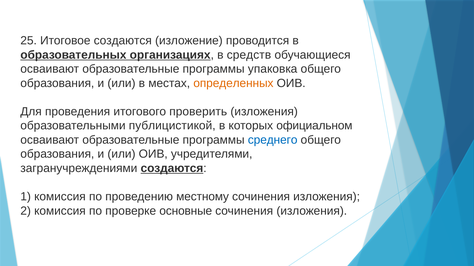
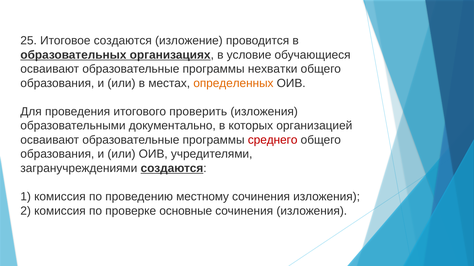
средств: средств -> условие (249, 55)
упаковка: упаковка -> нехватки (273, 69)
публицистикой: публицистикой -> документально (172, 126)
официальном: официальном -> организацией (314, 126)
среднего colour: blue -> red (273, 140)
